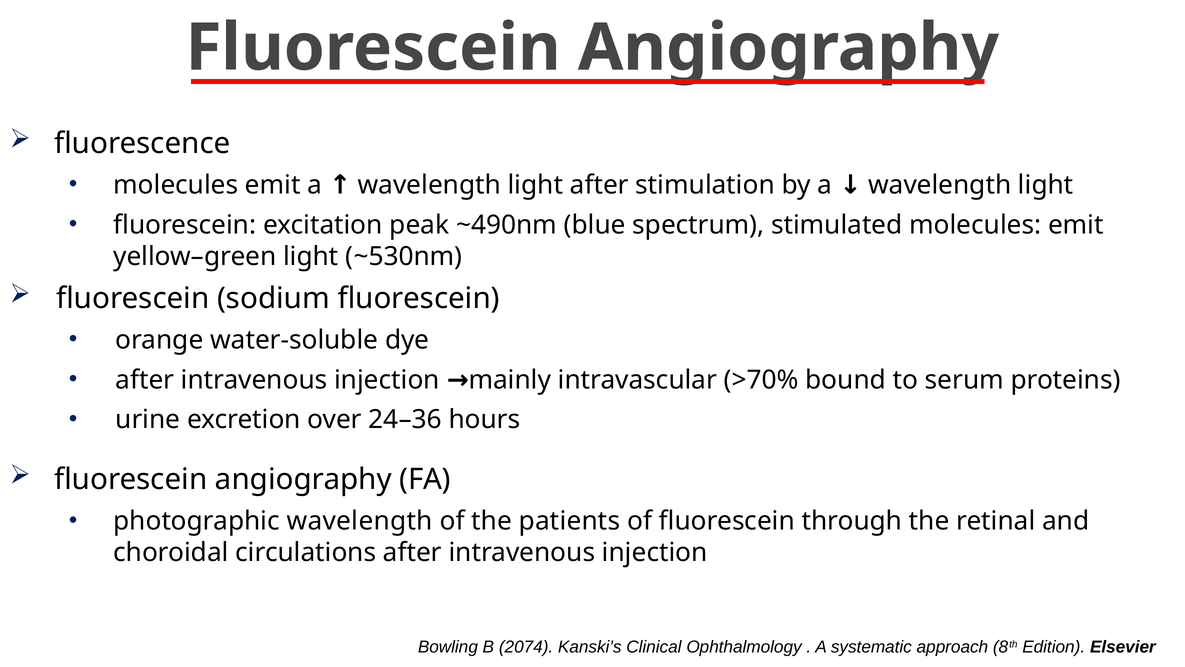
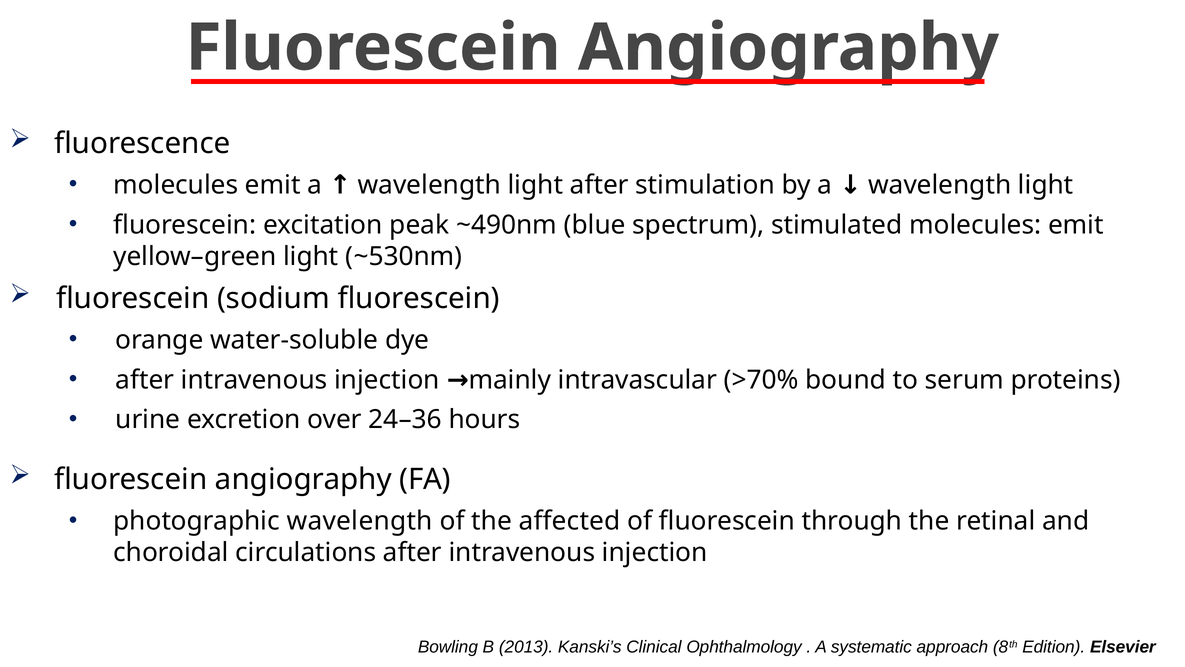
patients: patients -> affected (570, 521)
2074: 2074 -> 2013 (526, 647)
